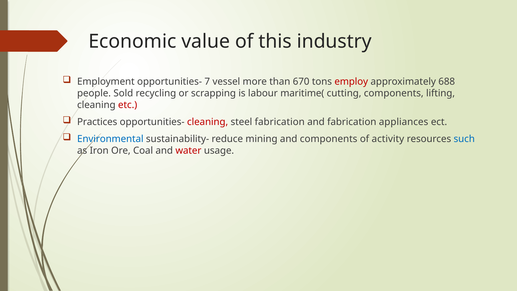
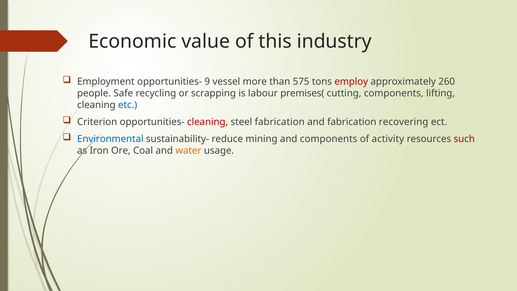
7: 7 -> 9 (207, 82)
670: 670 -> 575 (301, 82)
688: 688 -> 260 (447, 82)
Sold: Sold -> Safe (123, 93)
maritime(: maritime( -> premises( (302, 93)
etc colour: red -> blue (128, 105)
Practices: Practices -> Criterion (97, 122)
appliances: appliances -> recovering (404, 122)
such colour: blue -> red (464, 139)
water colour: red -> orange (188, 150)
